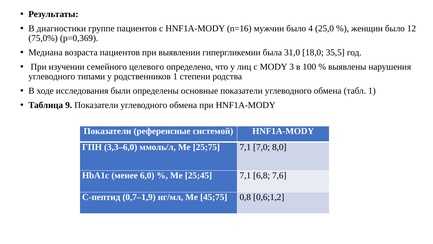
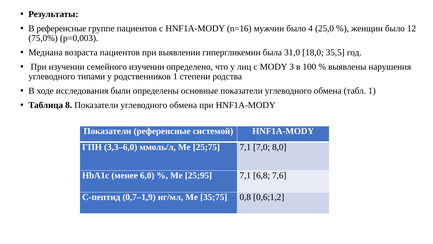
В диагностики: диагностики -> референсные (61, 28)
р=0,369: р=0,369 -> р=0,003 (79, 38)
семейного целевого: целевого -> изучении (147, 67)
9: 9 -> 8 (69, 105)
25;45: 25;45 -> 25;95 (199, 175)
45;75: 45;75 -> 35;75 (214, 197)
